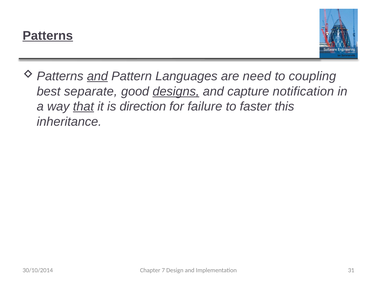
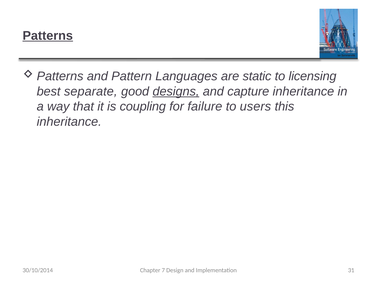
and underline: present -> none (97, 76)
need: need -> static (257, 76)
coupling: coupling -> licensing (313, 76)
capture notification: notification -> inheritance (303, 91)
that underline: present -> none (83, 106)
direction: direction -> coupling (143, 106)
faster: faster -> users (255, 106)
